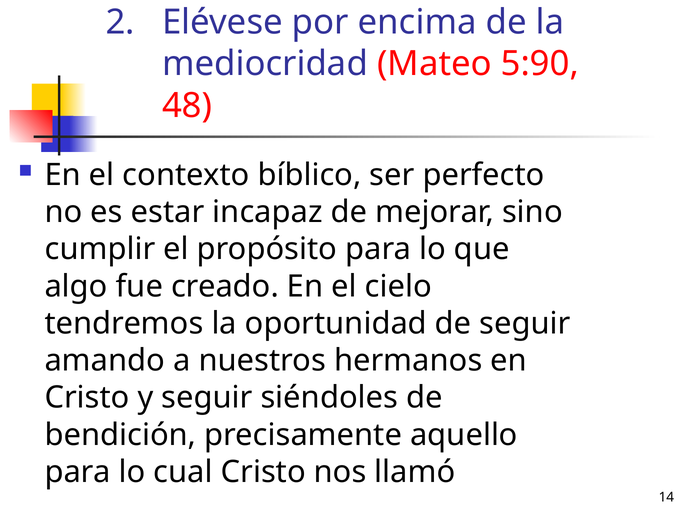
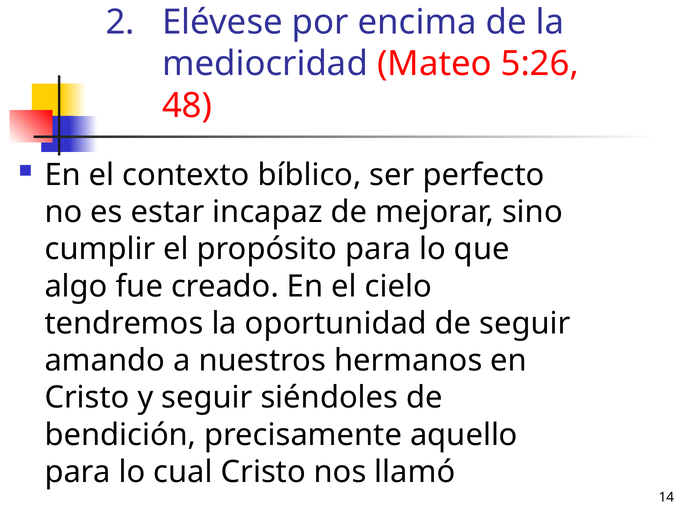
5:90: 5:90 -> 5:26 (540, 64)
